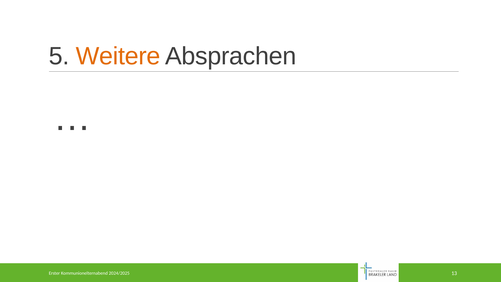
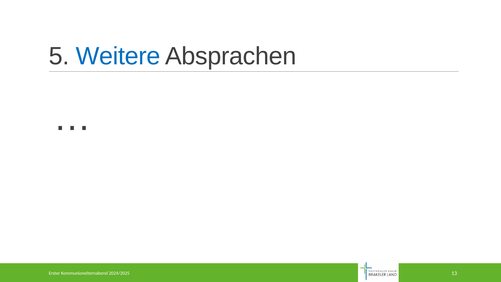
Weitere colour: orange -> blue (118, 56)
